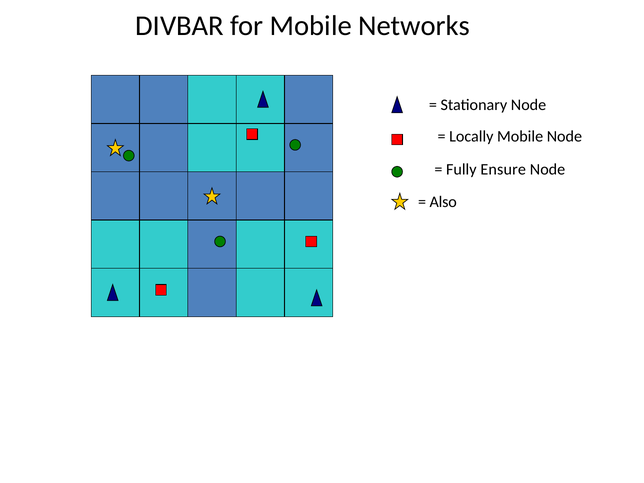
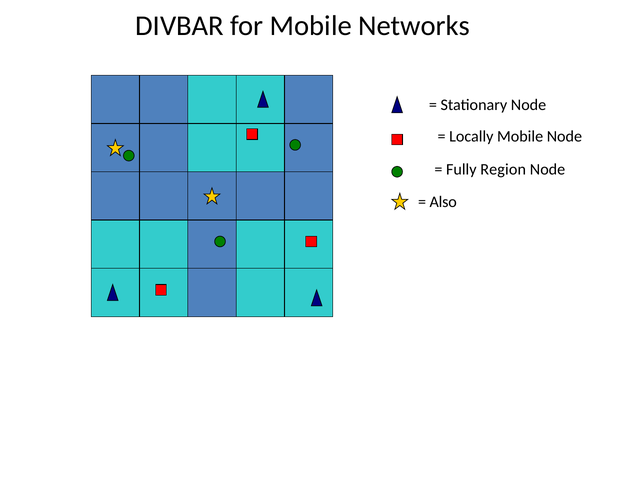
Ensure: Ensure -> Region (503, 170)
